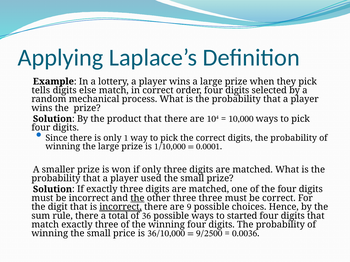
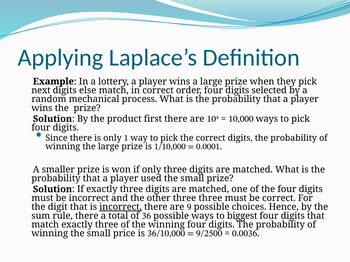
tells: tells -> next (41, 90)
product that: that -> first (153, 119)
the underline: present -> none (137, 198)
started: started -> biggest (242, 216)
